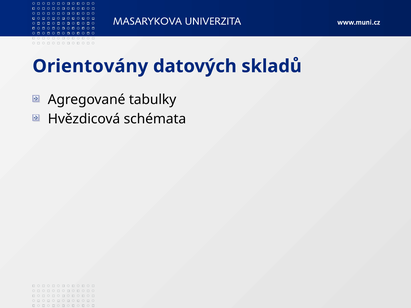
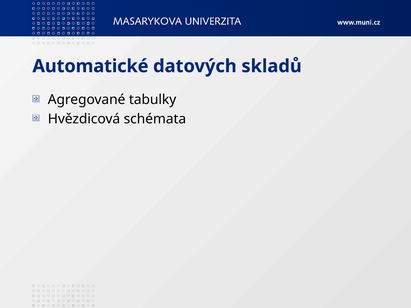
Orientovány: Orientovány -> Automatické (90, 66)
